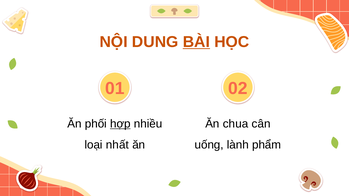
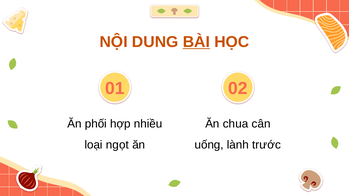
hợp underline: present -> none (120, 124)
nhất: nhất -> ngọt (117, 145)
phẩm: phẩm -> trước (267, 145)
